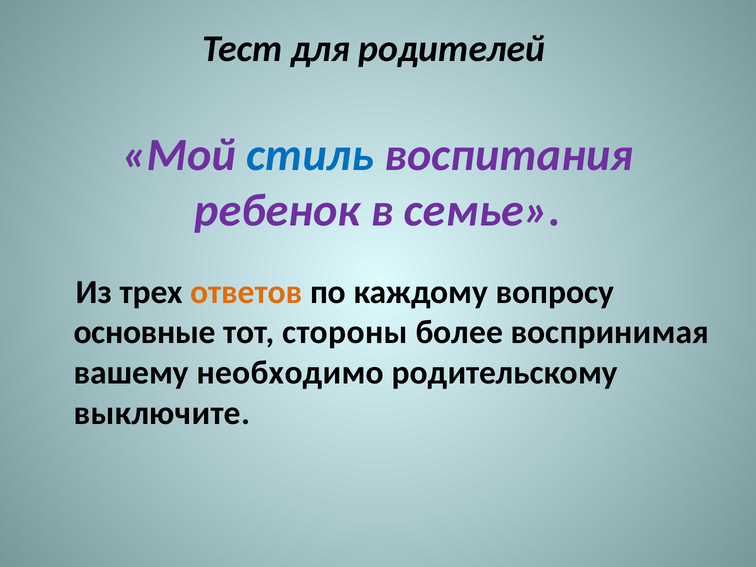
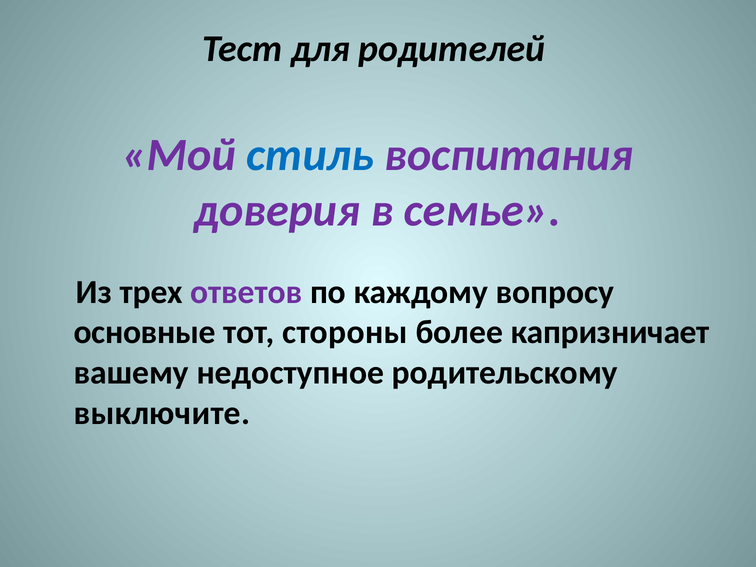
ребенок: ребенок -> доверия (277, 211)
ответов colour: orange -> purple (246, 292)
воспринимая: воспринимая -> капризничает (610, 332)
необходимо: необходимо -> недоступное (290, 373)
